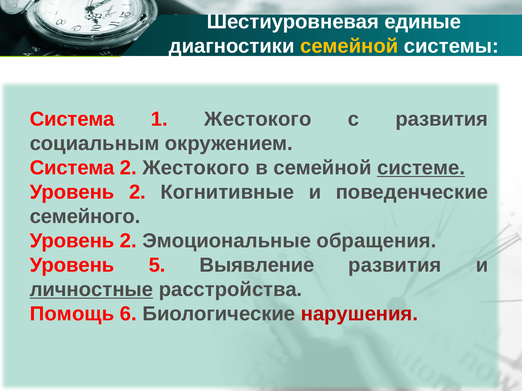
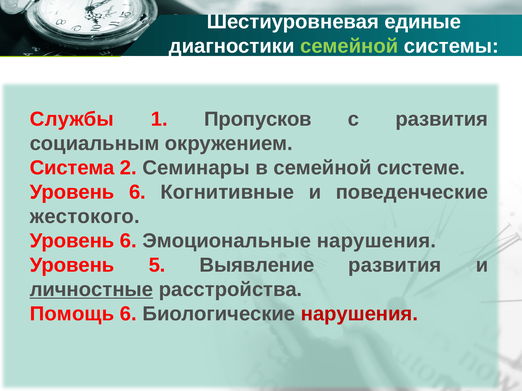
семейной colour: yellow -> light green (349, 46)
Система: Система -> Службы (72, 119)
1 Жестокого: Жестокого -> Пропусков (258, 119)
2 Жестокого: Жестокого -> Семинары (196, 168)
системе underline: present -> none (421, 168)
2: 2 -> 6 (137, 192)
семейного: семейного -> жестокого (85, 217)
2: 2 -> 6 (128, 241)
Эмоциональные обращения: обращения -> нарушения (376, 241)
